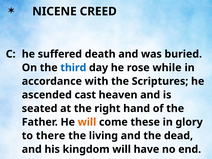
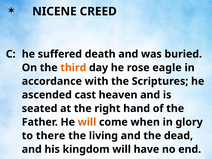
third colour: blue -> orange (73, 68)
while: while -> eagle (167, 68)
these: these -> when (145, 122)
